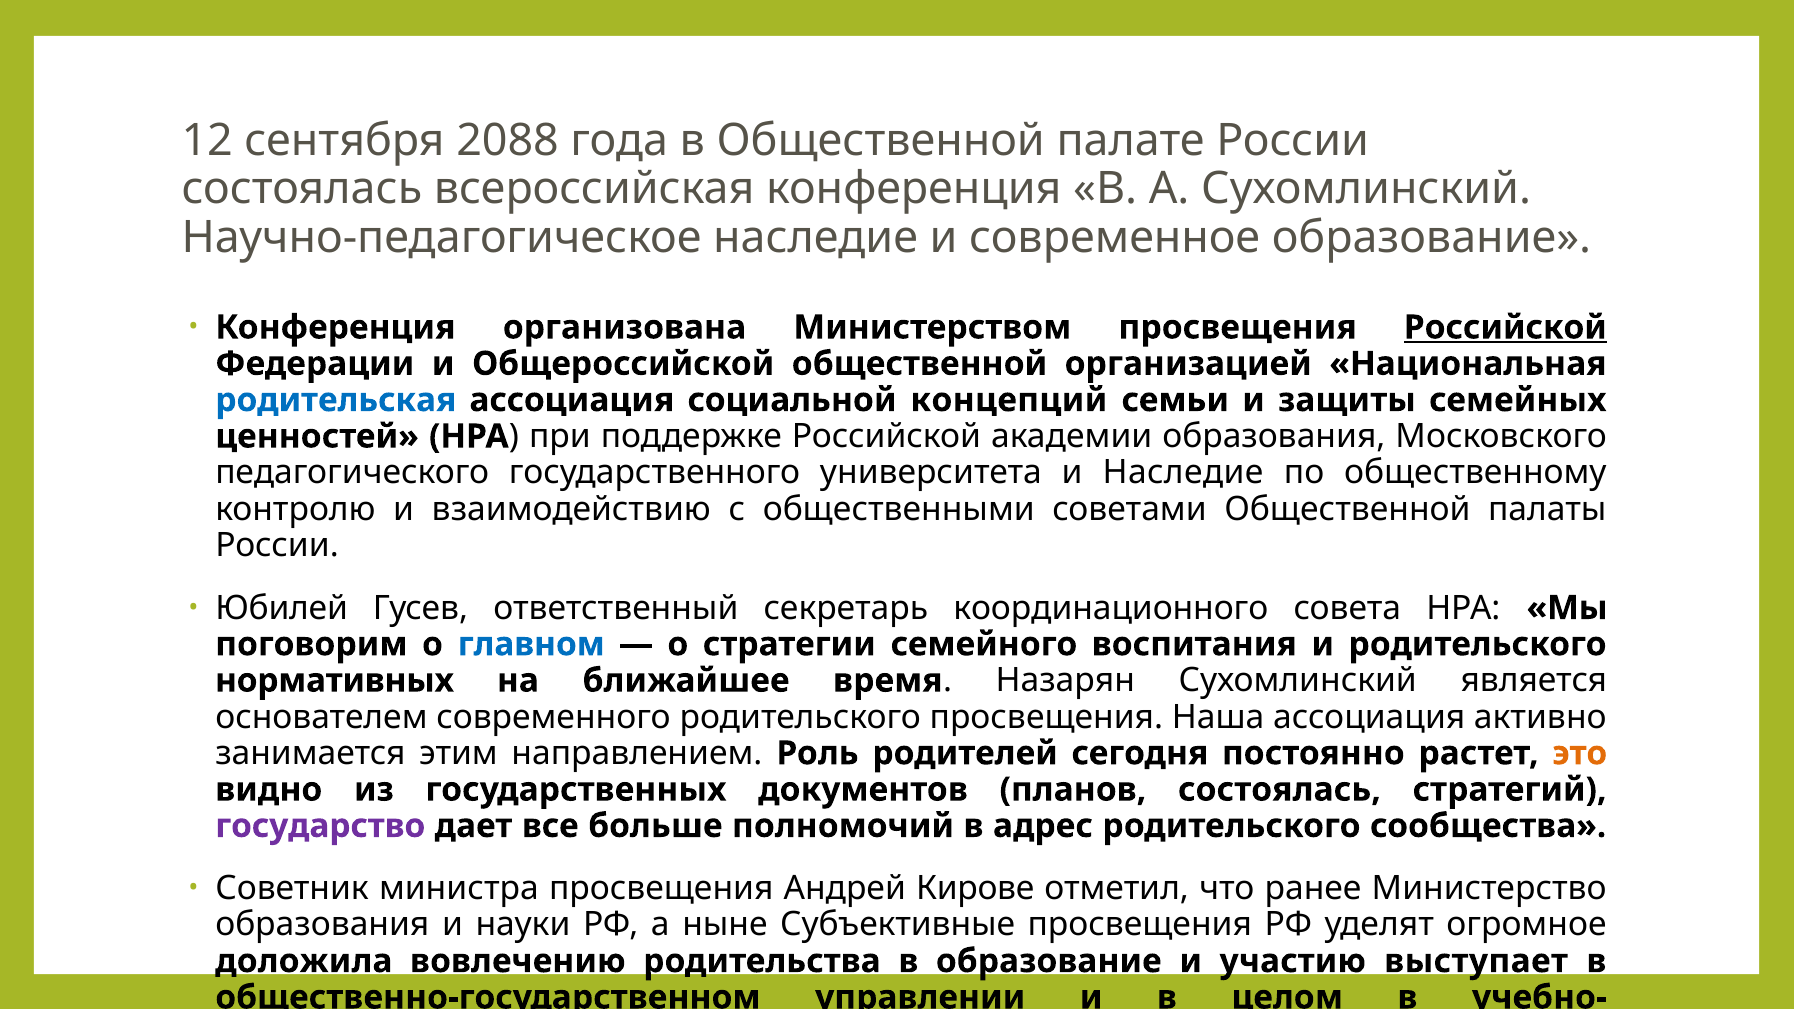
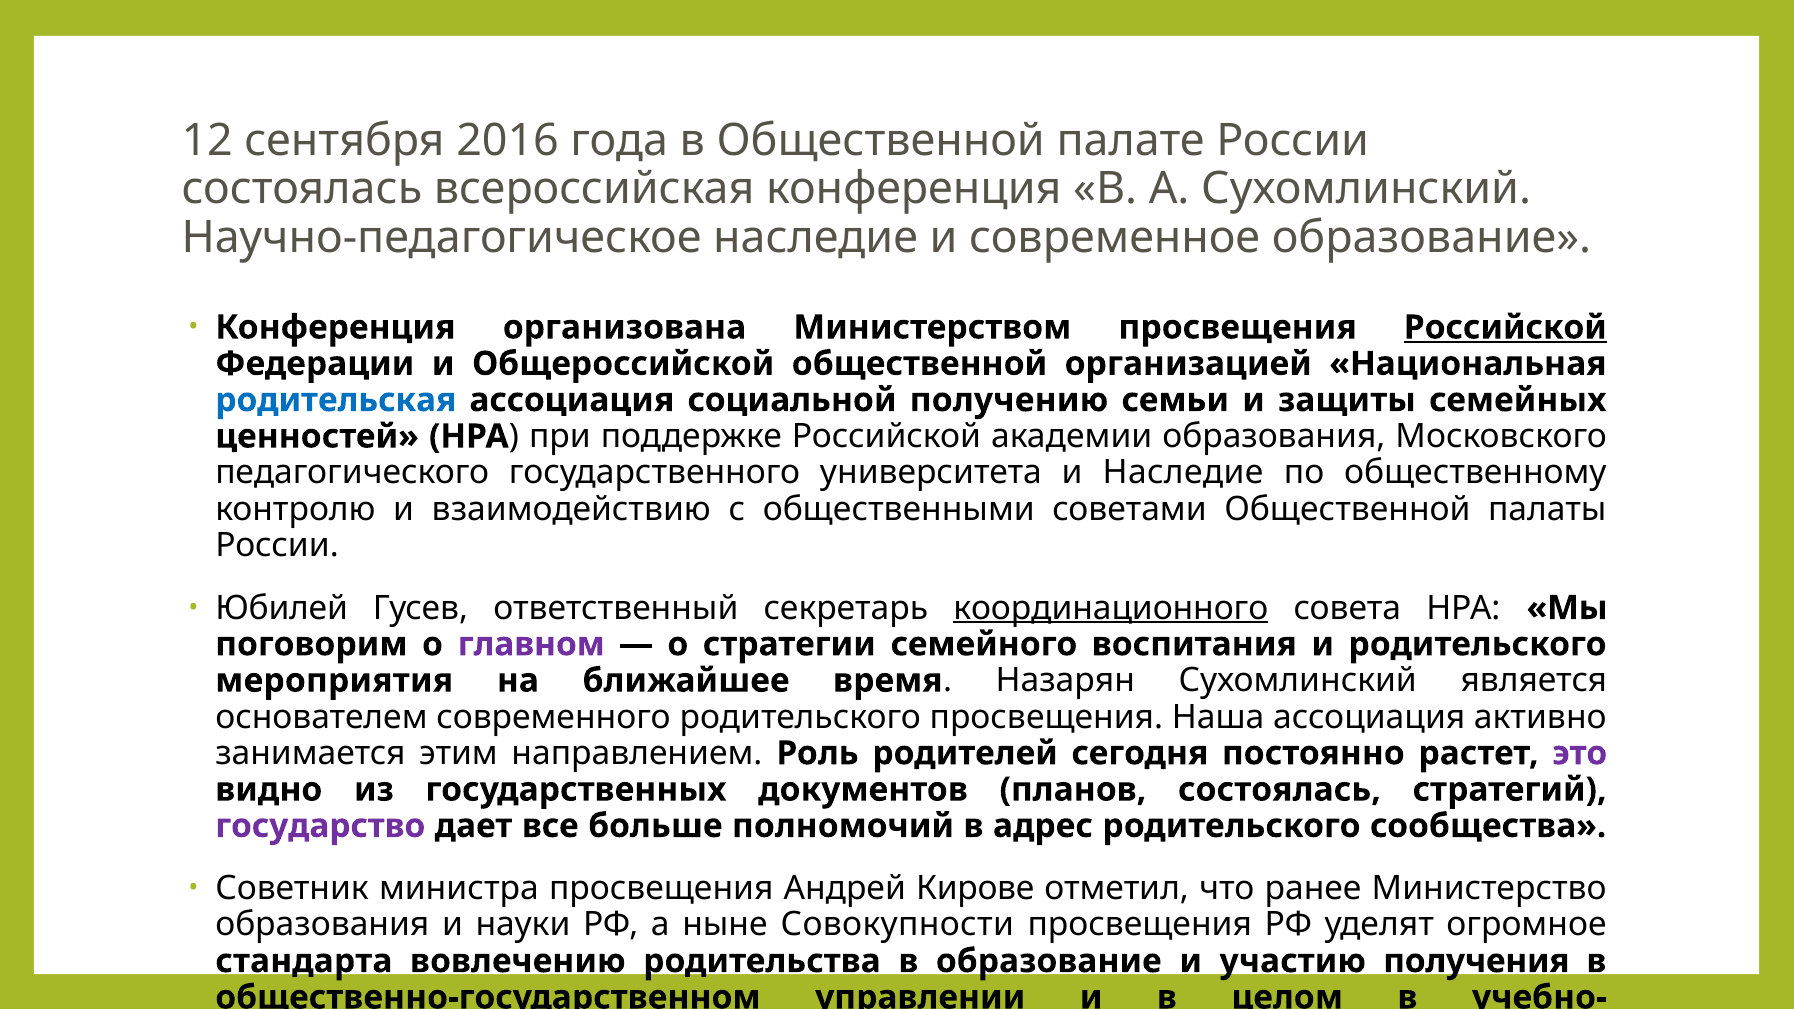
2088: 2088 -> 2016 (508, 141)
концепций: концепций -> получению (1009, 400)
координационного underline: none -> present (1111, 608)
главном colour: blue -> purple (531, 644)
нормативных: нормативных -> мероприятия (334, 681)
это colour: orange -> purple (1580, 753)
Субъективные: Субъективные -> Совокупности (897, 925)
доложила: доложила -> стандарта (304, 961)
выступает: выступает -> получения (1476, 961)
